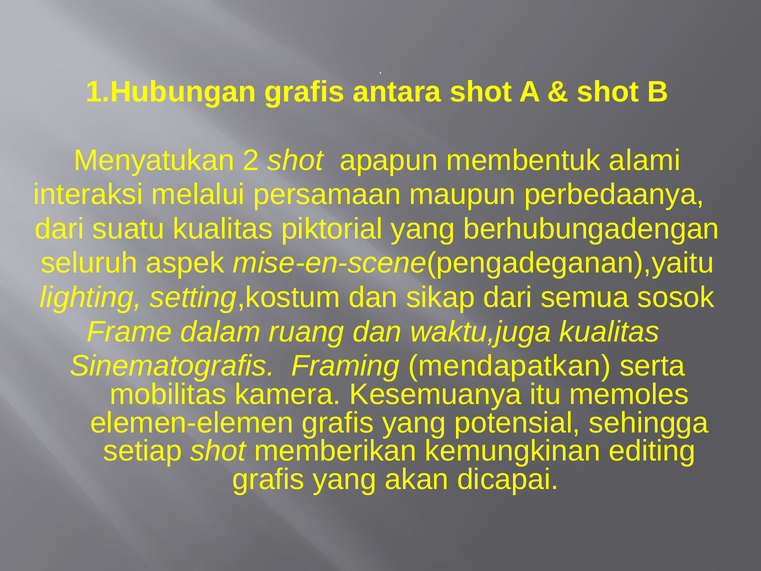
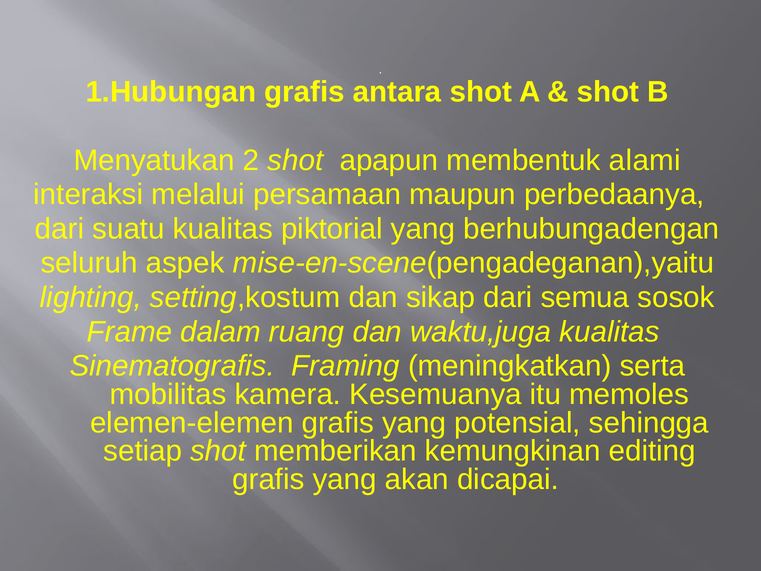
mendapatkan: mendapatkan -> meningkatkan (510, 366)
